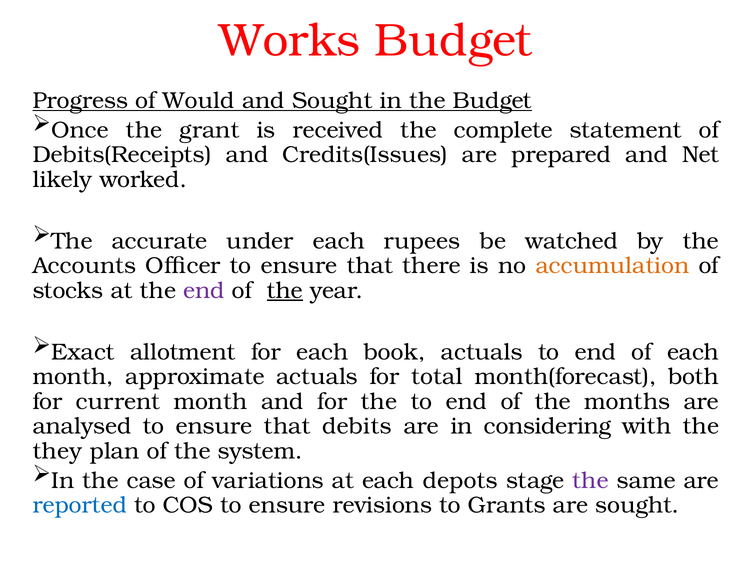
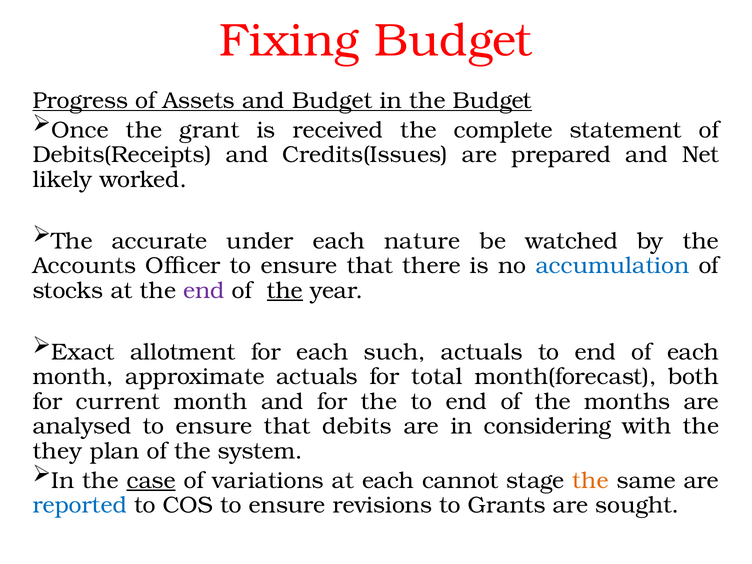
Works: Works -> Fixing (289, 41)
Would: Would -> Assets (199, 101)
and Sought: Sought -> Budget (332, 101)
rupees: rupees -> nature (422, 241)
accumulation colour: orange -> blue (612, 266)
book: book -> such (395, 352)
case underline: none -> present (151, 480)
depots: depots -> cannot (460, 480)
the colour: purple -> orange (590, 480)
